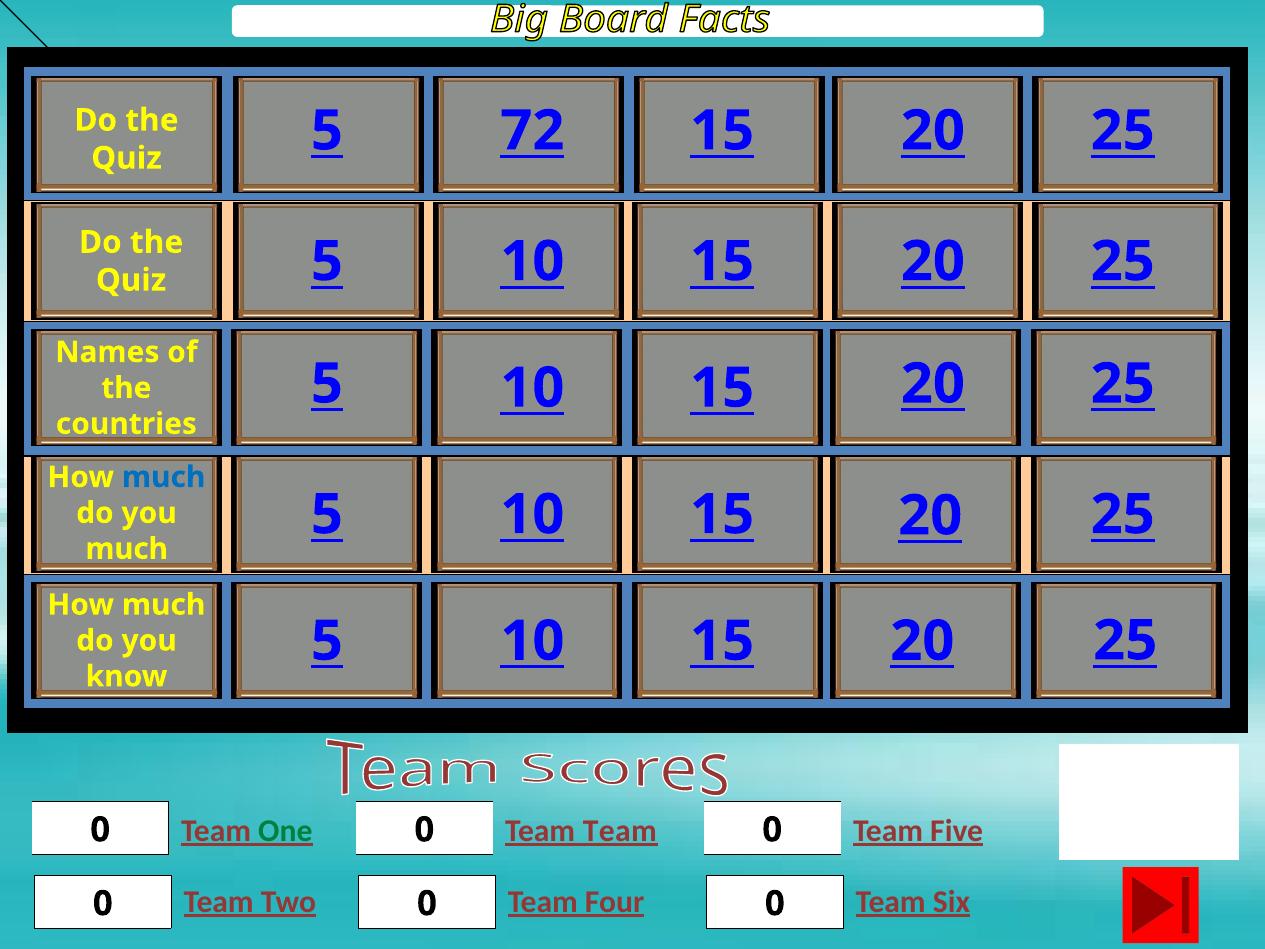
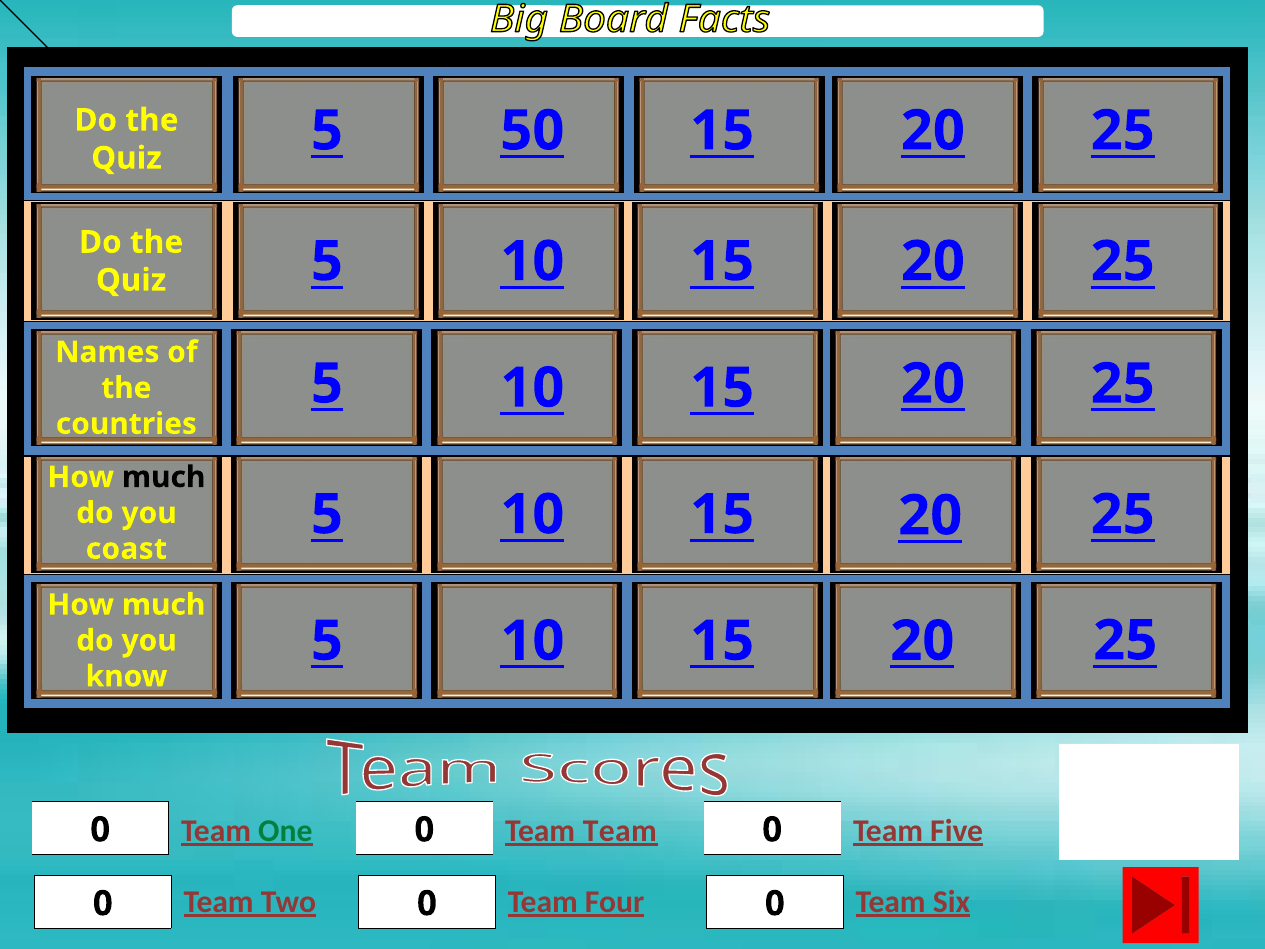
72: 72 -> 50 (532, 131)
much colour: blue -> black (164, 477)
much: much -> coast (126, 549)
